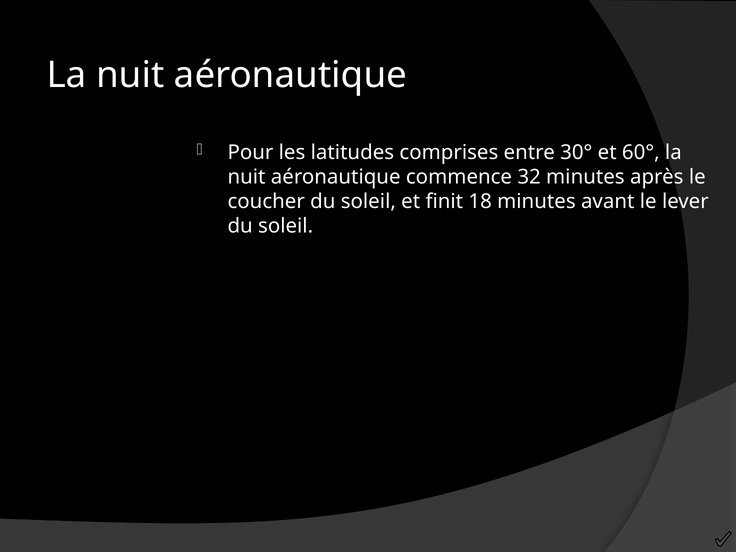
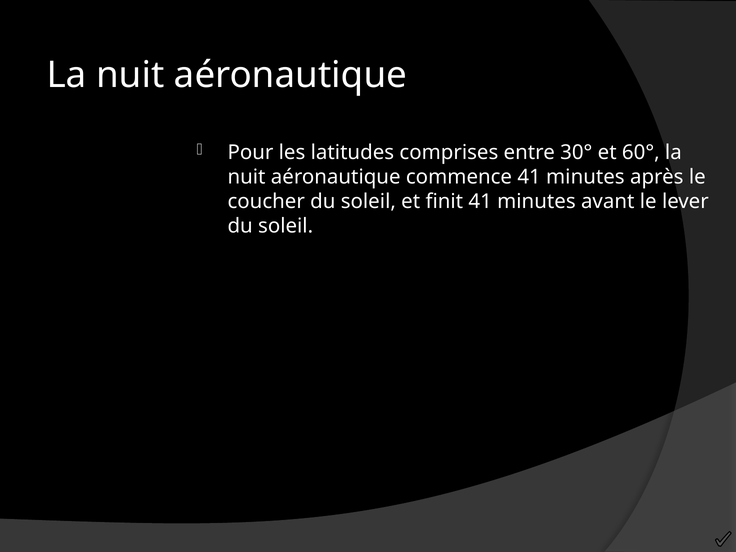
commence 32: 32 -> 41 (529, 177)
finit 18: 18 -> 41 (480, 201)
